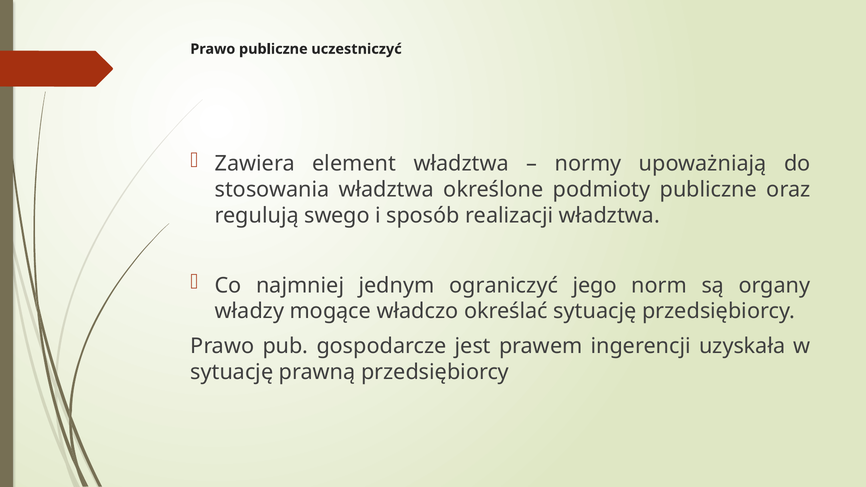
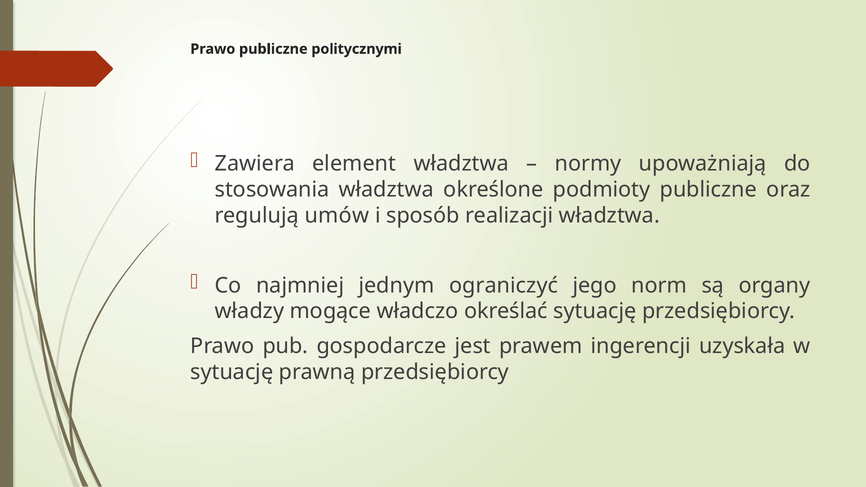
uczestniczyć: uczestniczyć -> politycznymi (357, 49)
swego: swego -> umów (337, 215)
